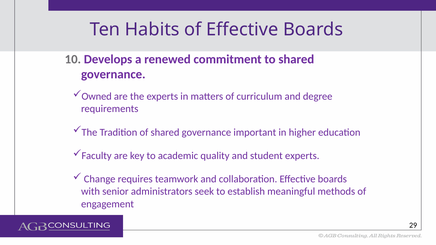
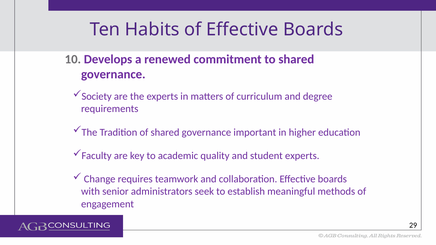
Owned: Owned -> Society (97, 96)
